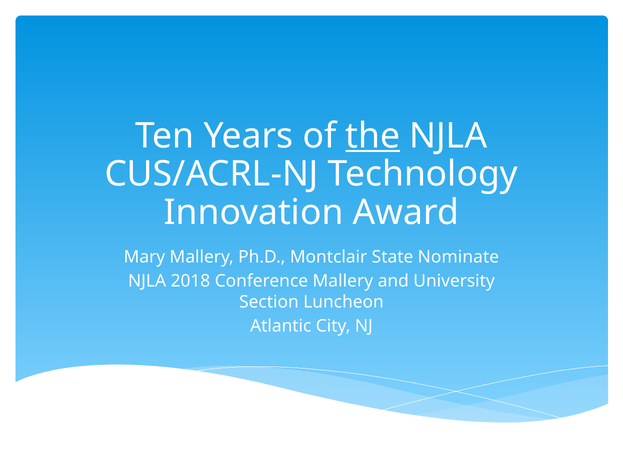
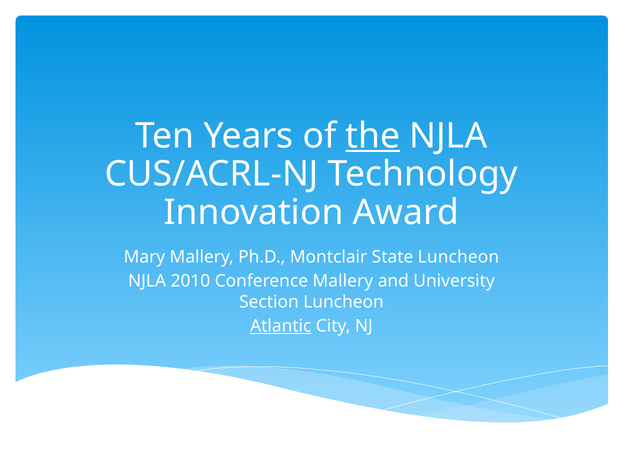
State Nominate: Nominate -> Luncheon (458, 257)
2018: 2018 -> 2010 (190, 281)
Atlantic underline: none -> present (281, 326)
